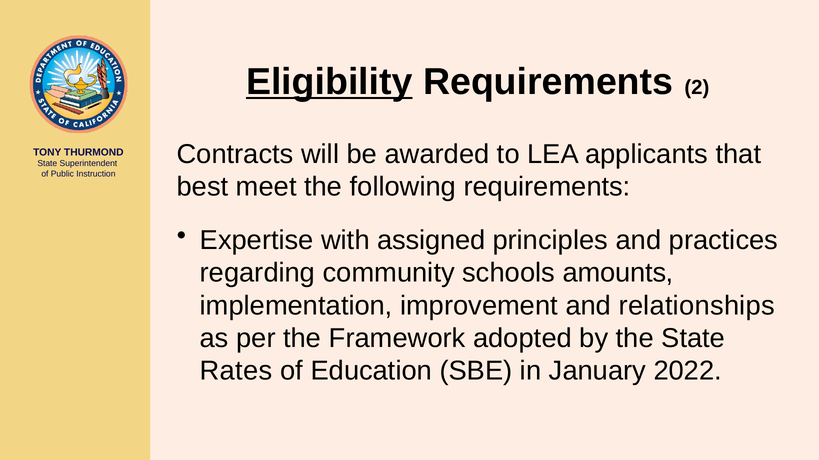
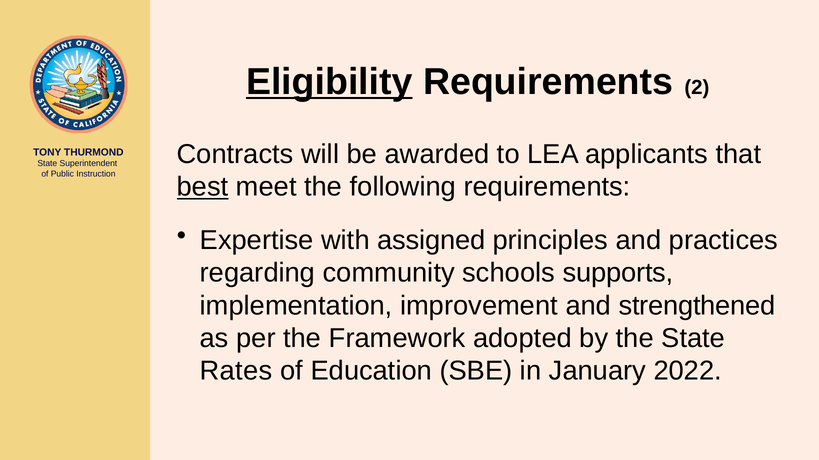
best underline: none -> present (203, 187)
amounts: amounts -> supports (618, 273)
relationships: relationships -> strengthened (697, 306)
